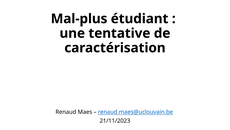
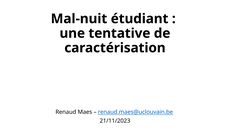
Mal-plus: Mal-plus -> Mal-nuit (79, 19)
